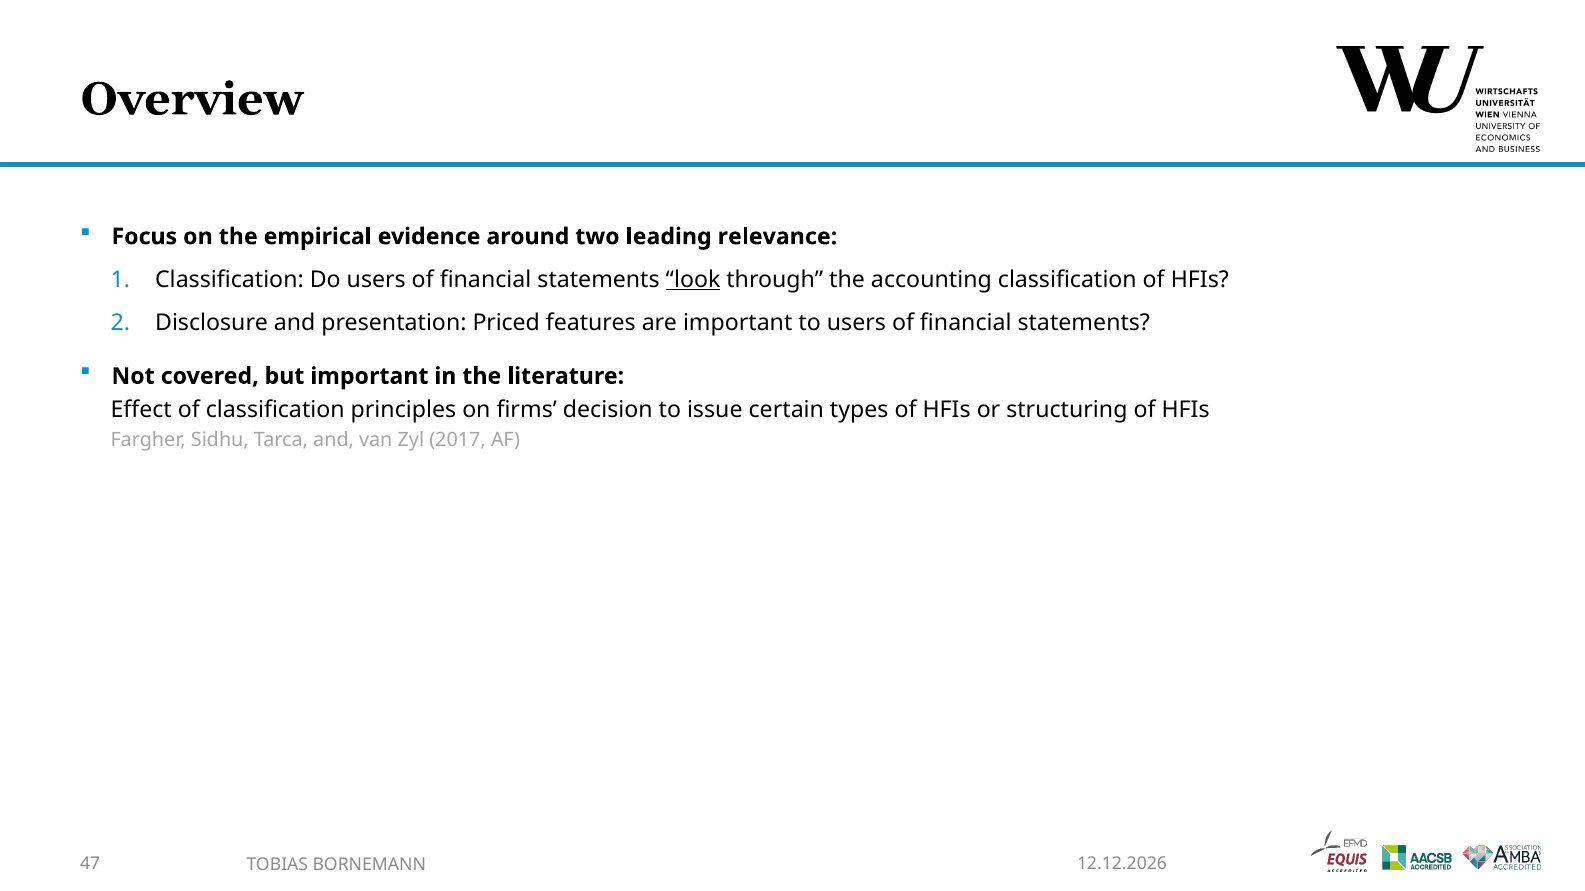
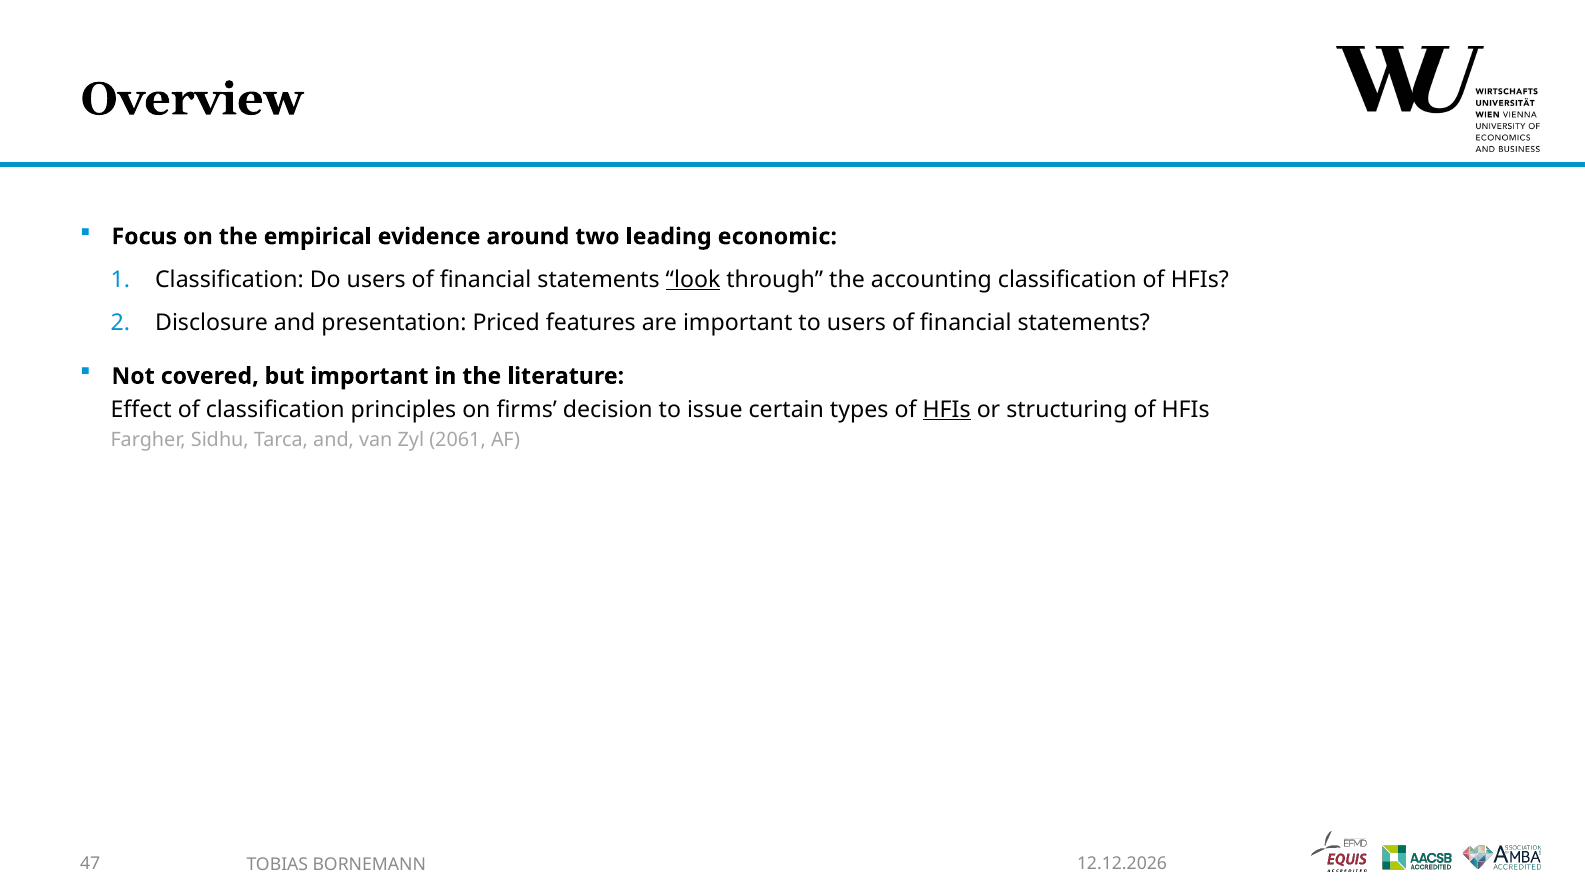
relevance: relevance -> economic (777, 237)
HFIs underline: none -> present (947, 410)
2017: 2017 -> 2061 (458, 440)
